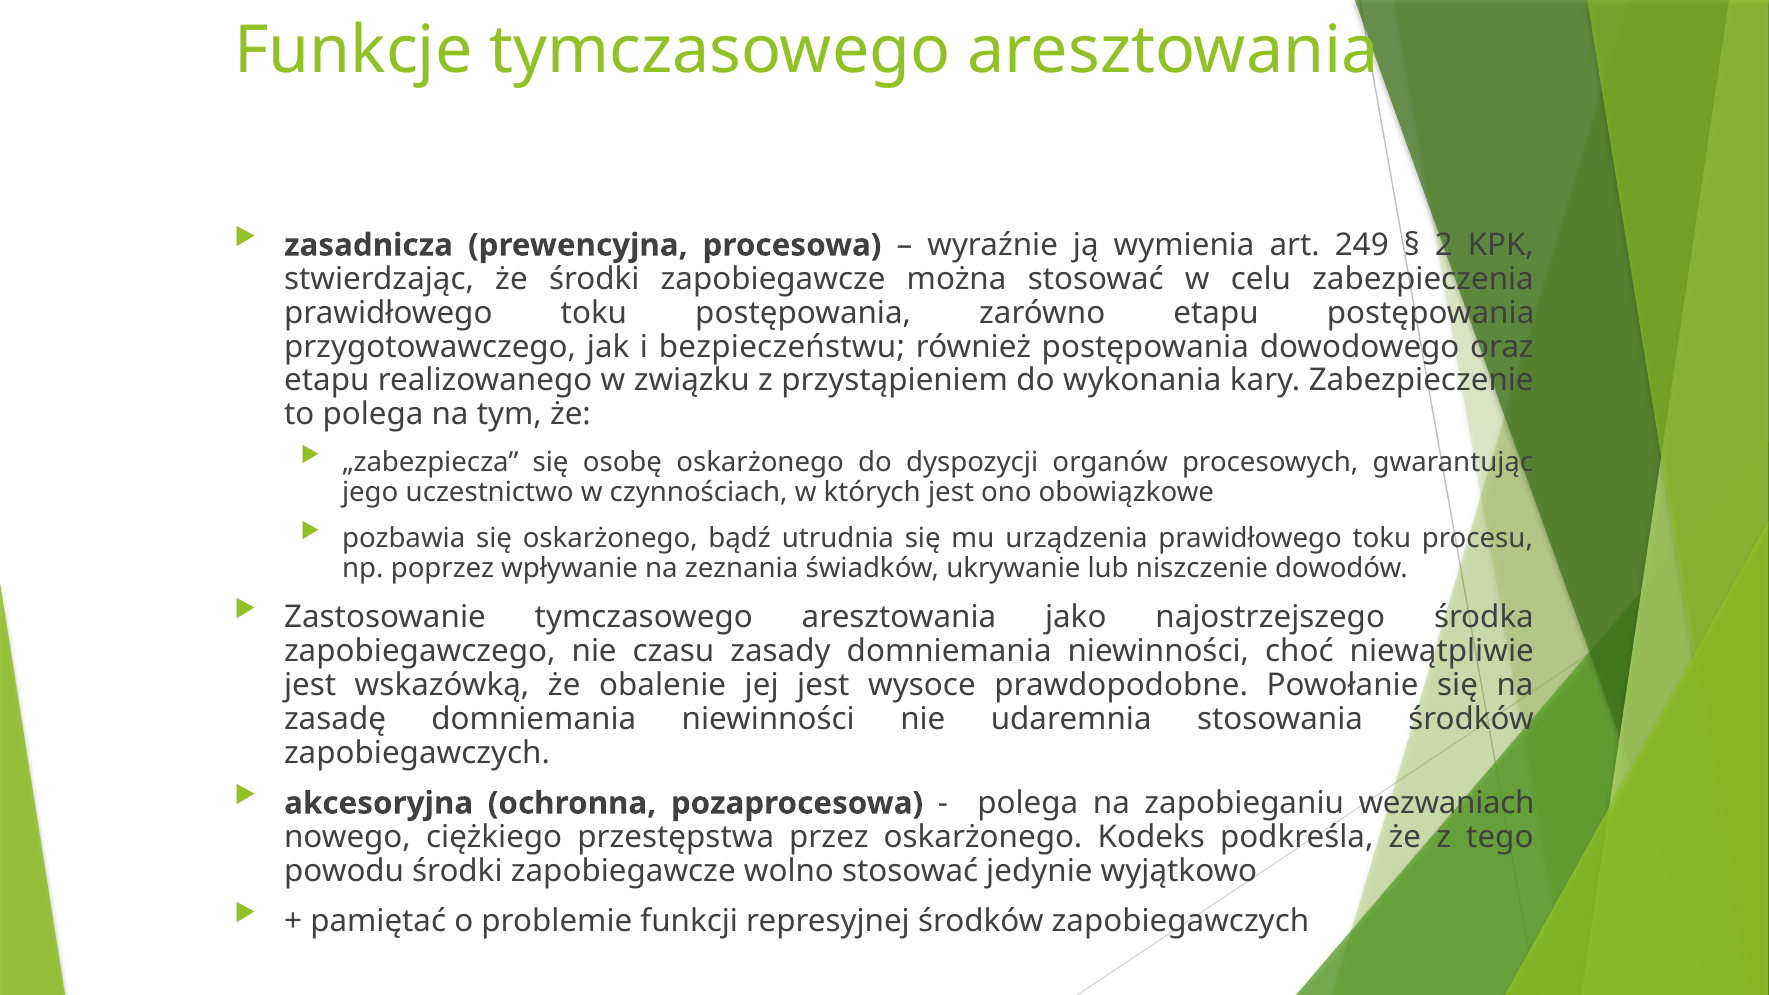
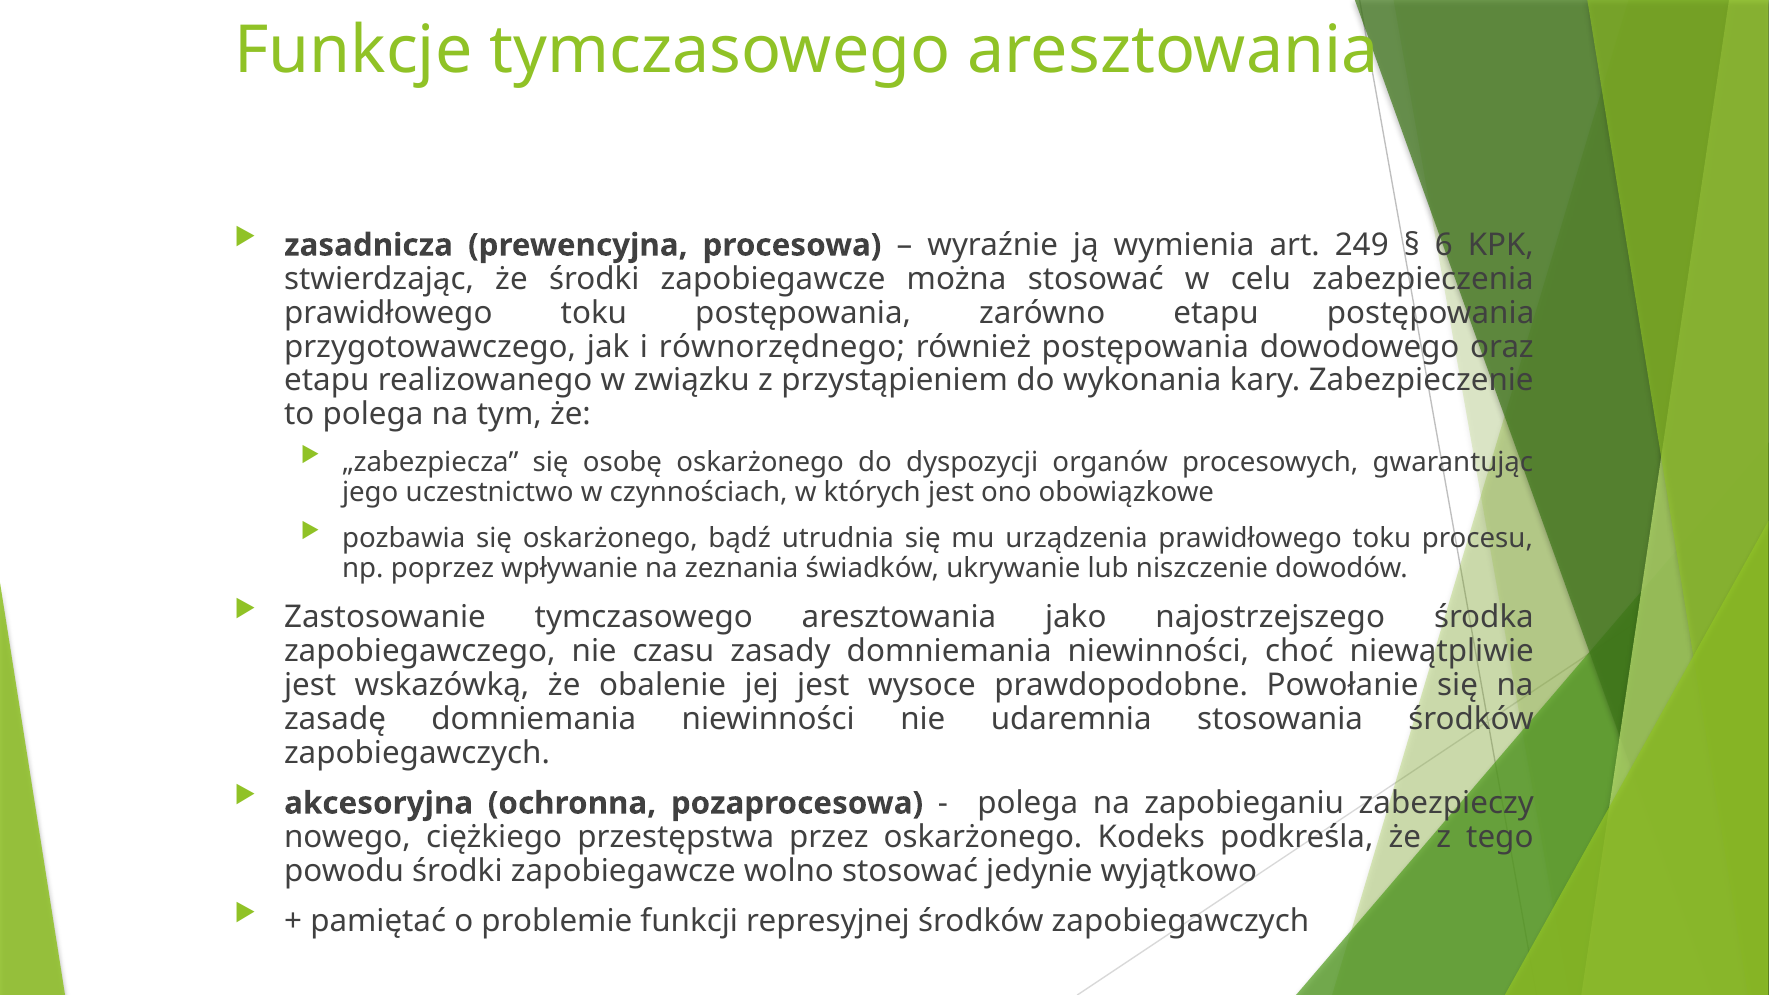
2: 2 -> 6 (1444, 245)
bezpieczeństwu: bezpieczeństwu -> równorzędnego (782, 347)
wezwaniach: wezwaniach -> zabezpieczy (1446, 803)
